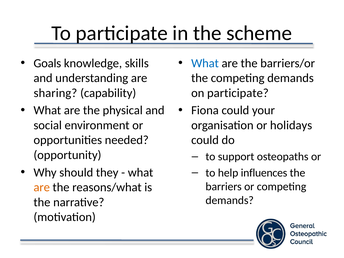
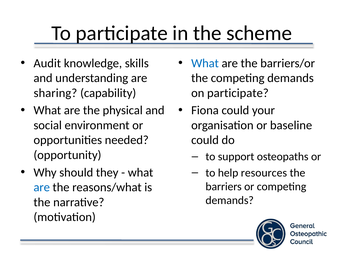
Goals: Goals -> Audit (47, 63)
holidays: holidays -> baseline (291, 125)
influences: influences -> resources (264, 173)
are colour: orange -> blue (42, 187)
